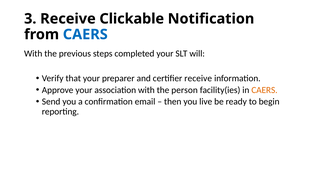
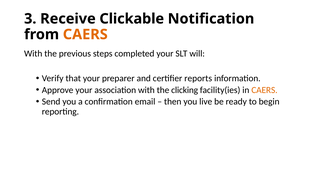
CAERS colour: blue -> orange (85, 34)
certifier receive: receive -> reports (198, 78)
person: person -> clicking (185, 90)
